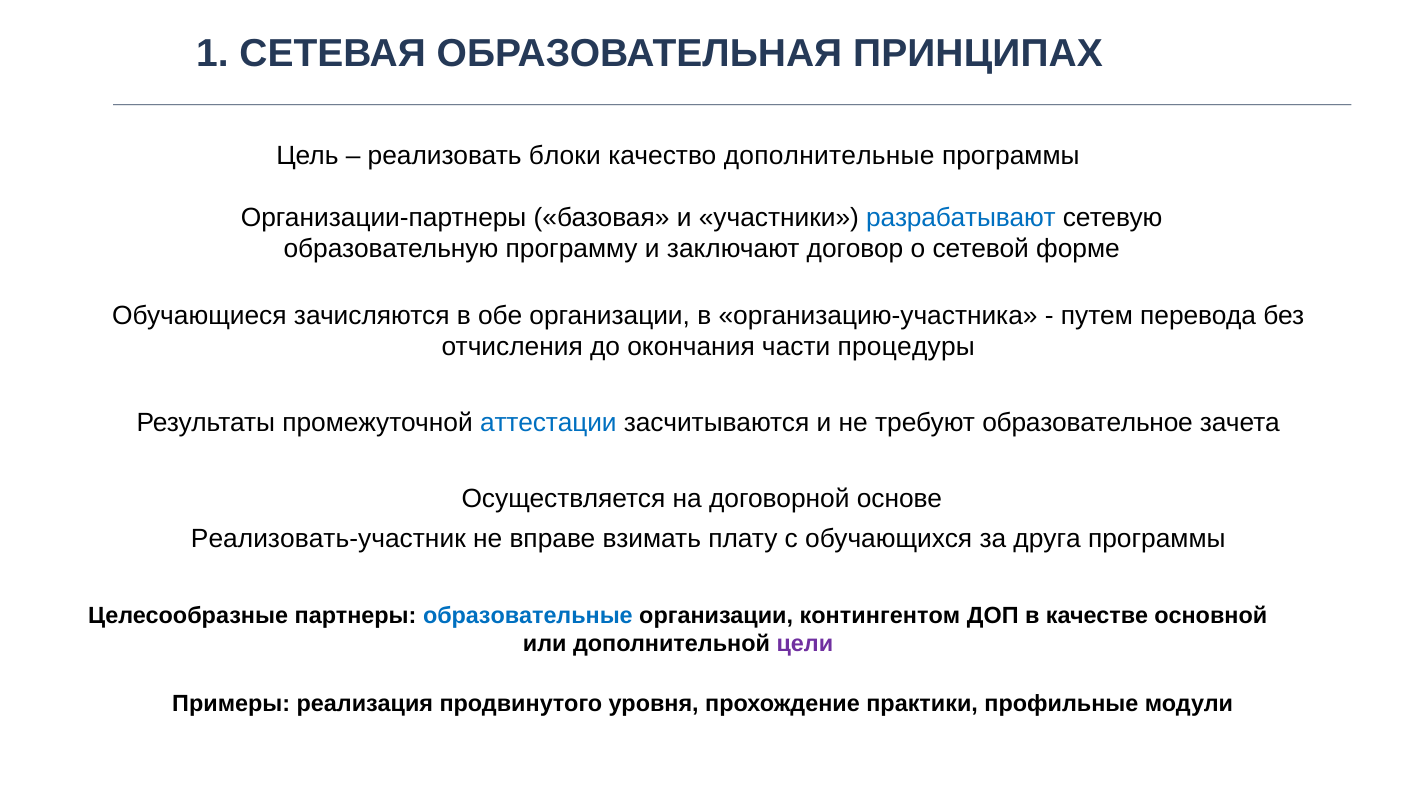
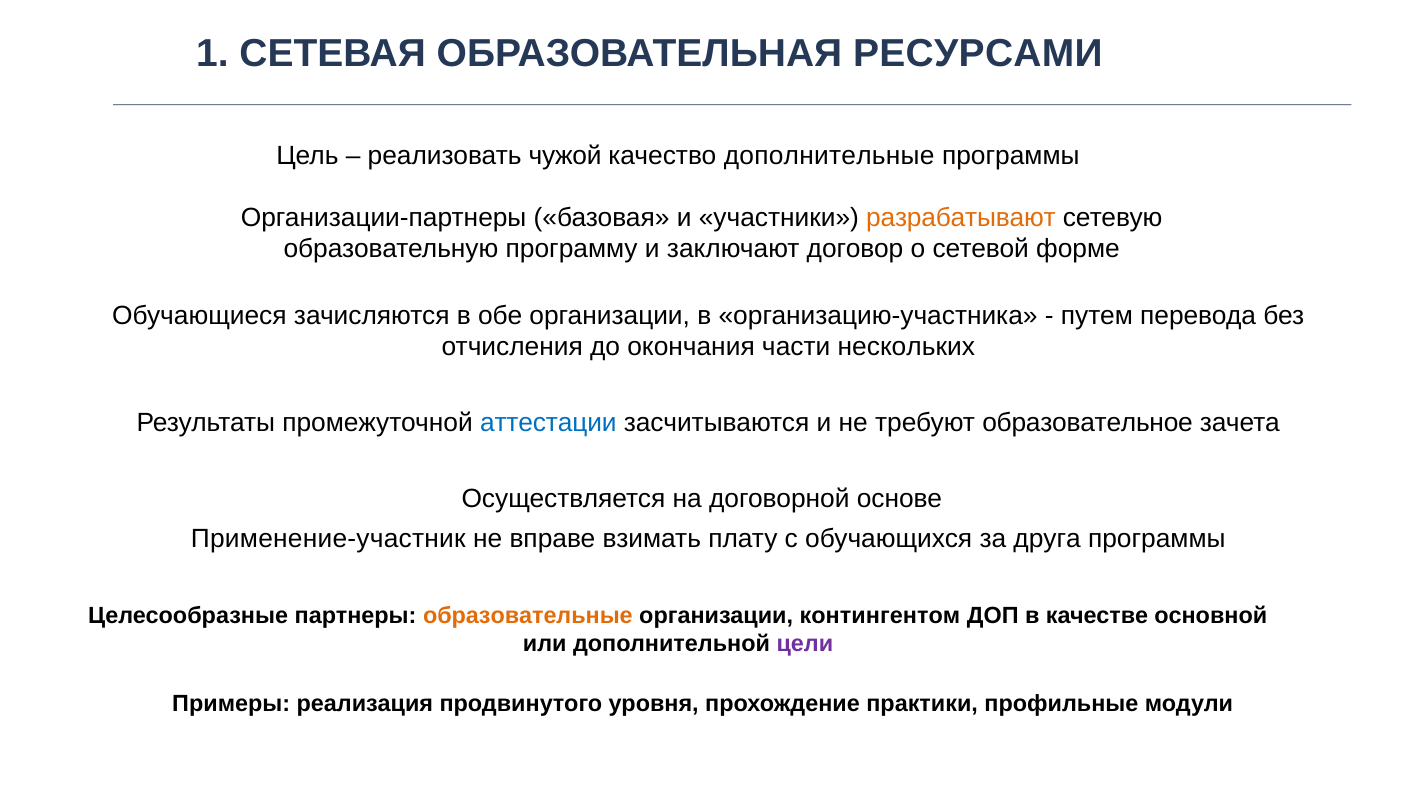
ПРИНЦИПАХ: ПРИНЦИПАХ -> РЕСУРСАМИ (978, 54)
блоки: блоки -> чужой (565, 156)
разрабатывают colour: blue -> orange (961, 218)
процедуры: процедуры -> нескольких (906, 347)
Реализовать-участник: Реализовать-участник -> Применение-участник (328, 539)
образовательные colour: blue -> orange (528, 616)
